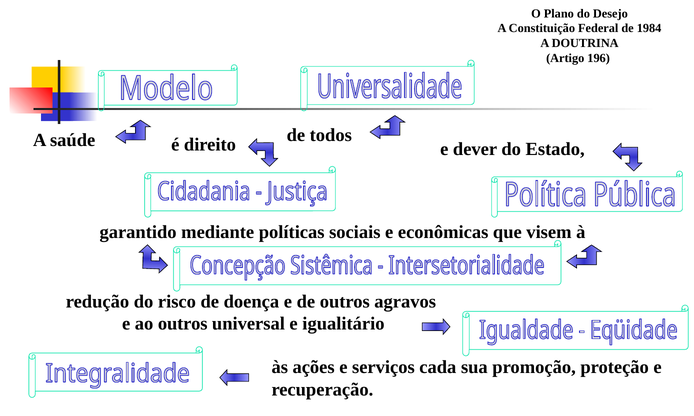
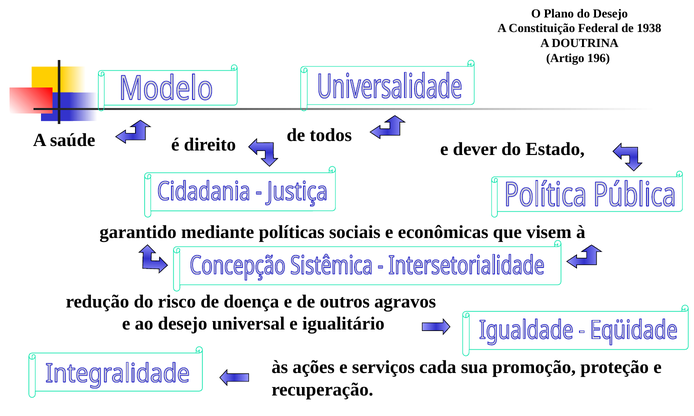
1984: 1984 -> 1938 (649, 28)
ao outros: outros -> desejo (183, 324)
